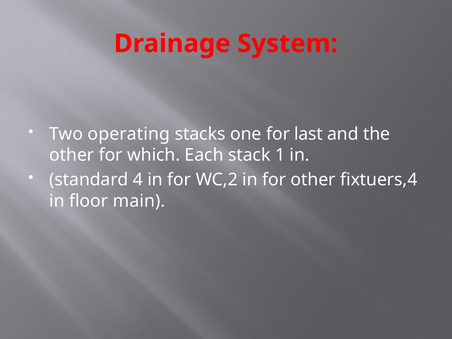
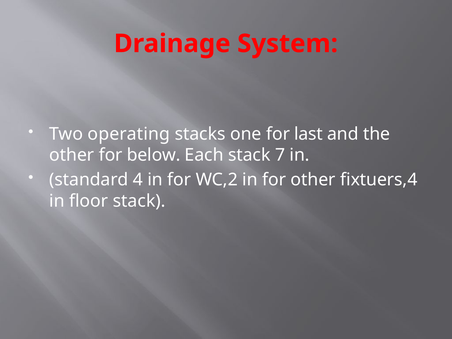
which: which -> below (154, 155)
1: 1 -> 7 (280, 155)
floor main: main -> stack (139, 201)
